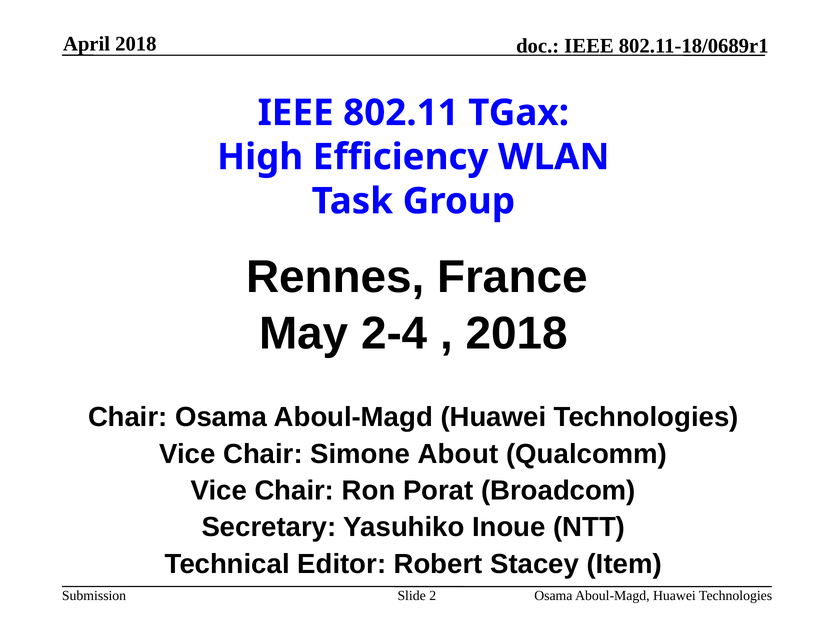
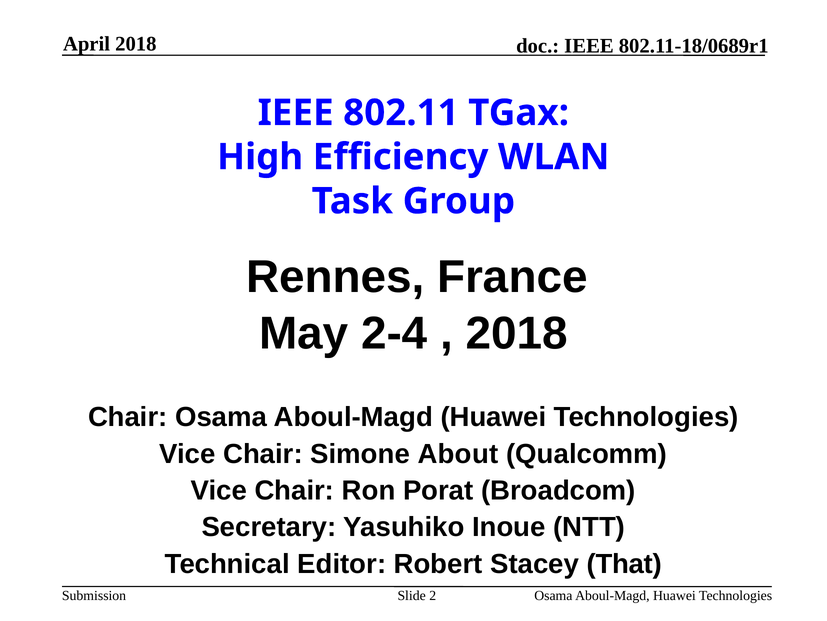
Item: Item -> That (624, 563)
